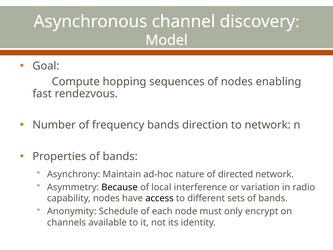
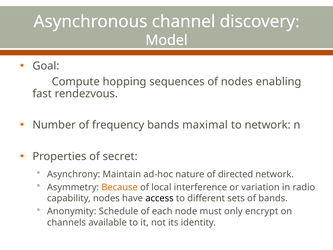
direction: direction -> maximal (205, 125)
Properties of bands: bands -> secret (120, 156)
Because colour: black -> orange (120, 187)
